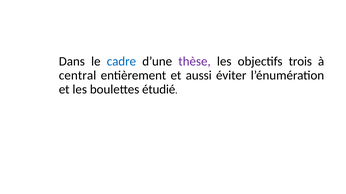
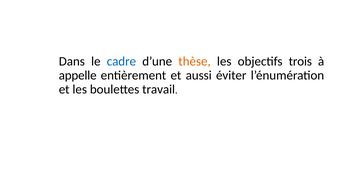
thèse colour: purple -> orange (195, 62)
central: central -> appelle (78, 76)
étudié: étudié -> travail (159, 90)
